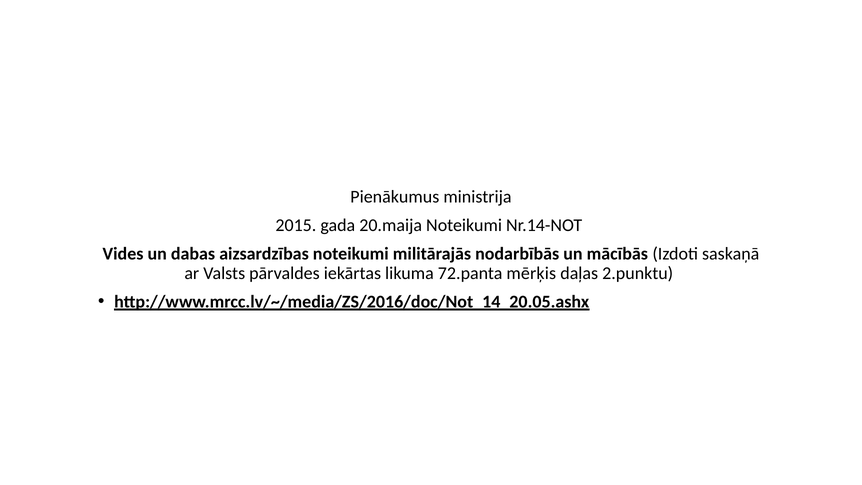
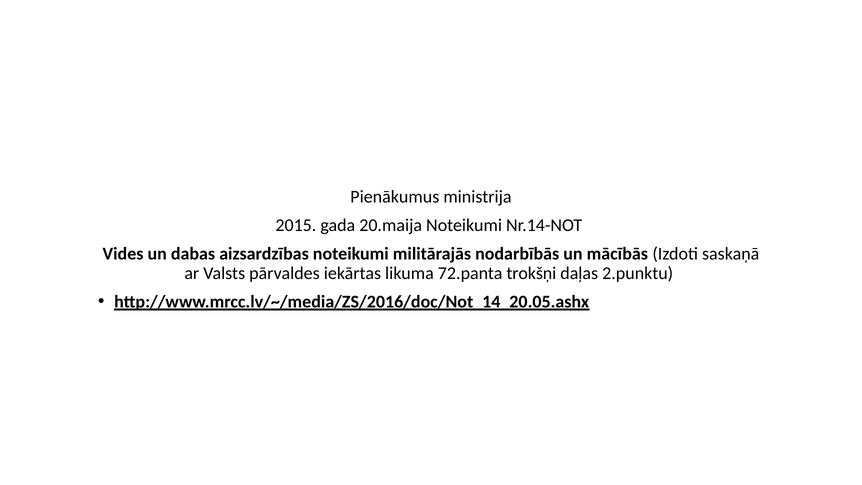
mērķis: mērķis -> trokšņi (531, 273)
